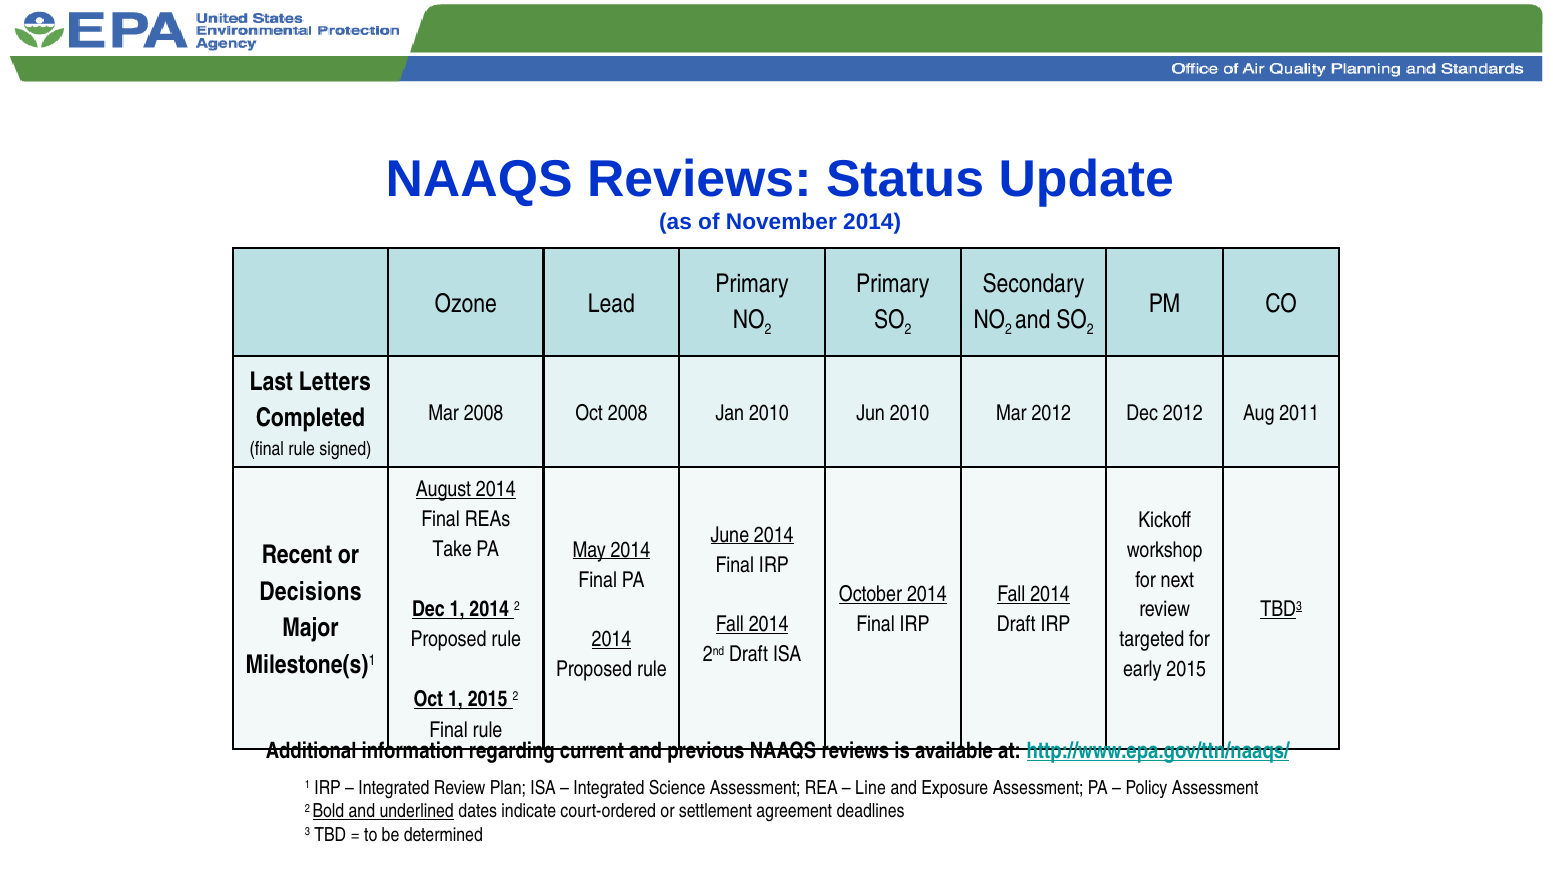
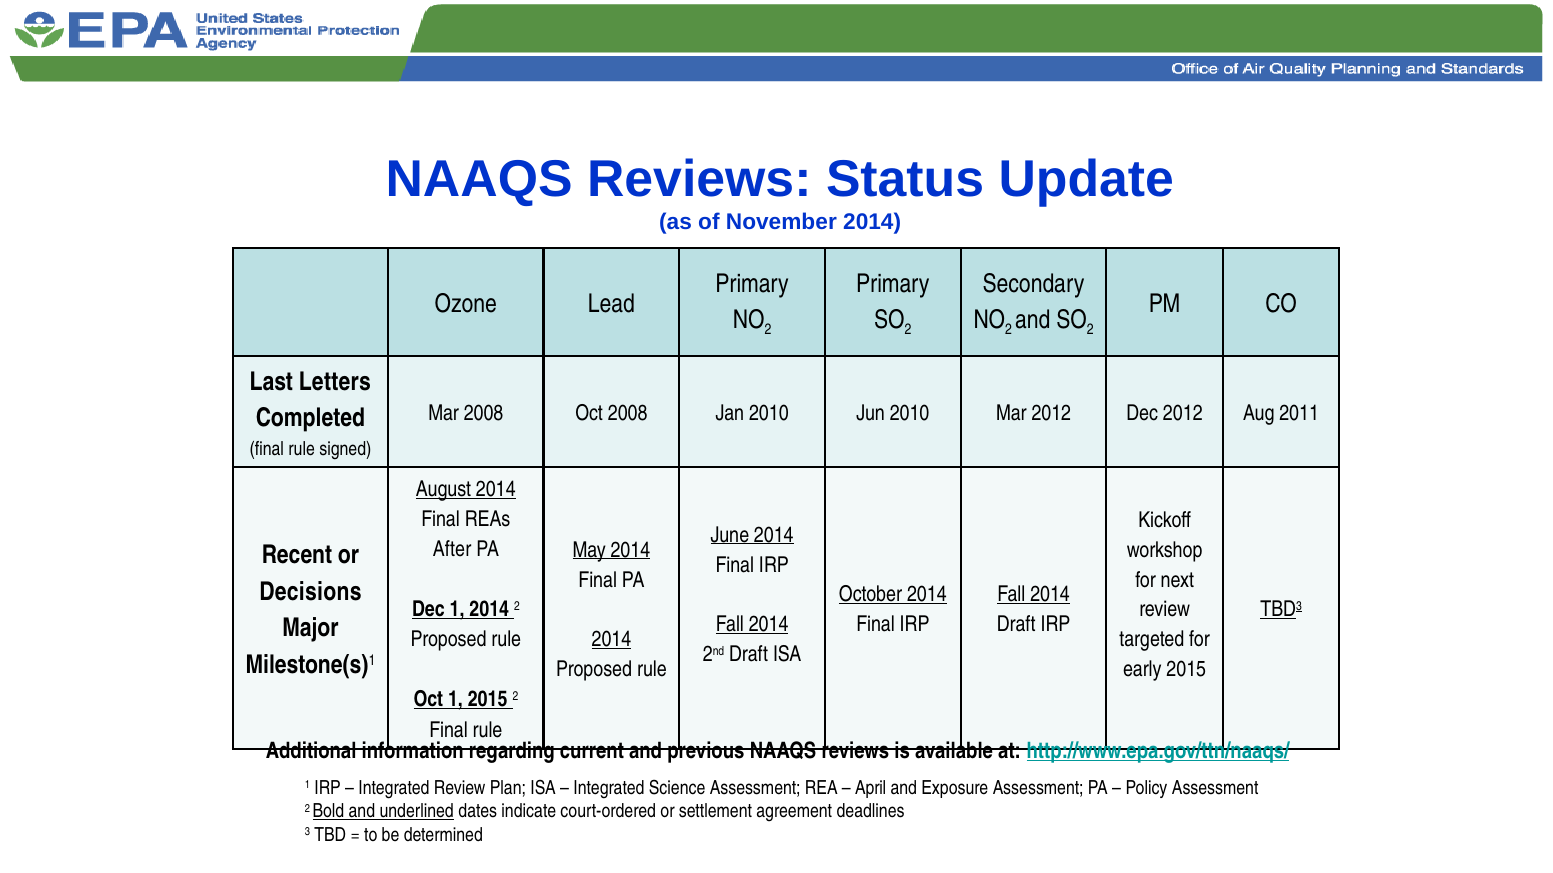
Take: Take -> After (452, 550)
Line: Line -> April (871, 789)
